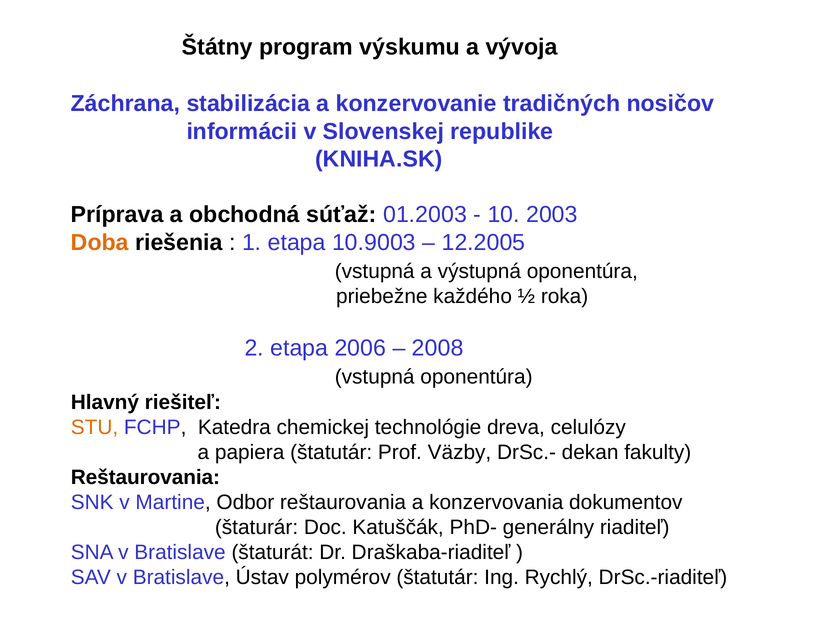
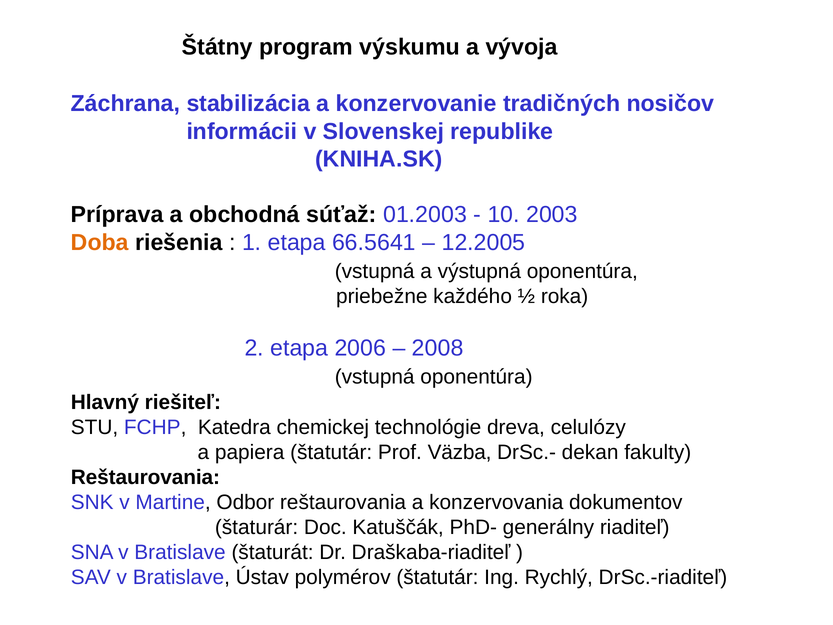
10.9003: 10.9003 -> 66.5641 (374, 242)
STU colour: orange -> black (95, 427)
Väzby: Väzby -> Väzba (460, 452)
